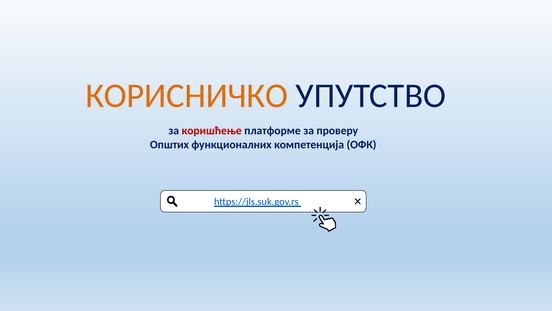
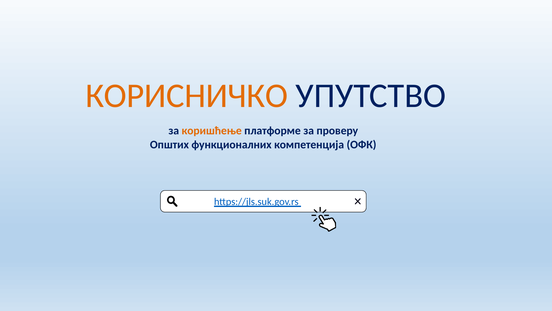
коришћење colour: red -> orange (212, 131)
